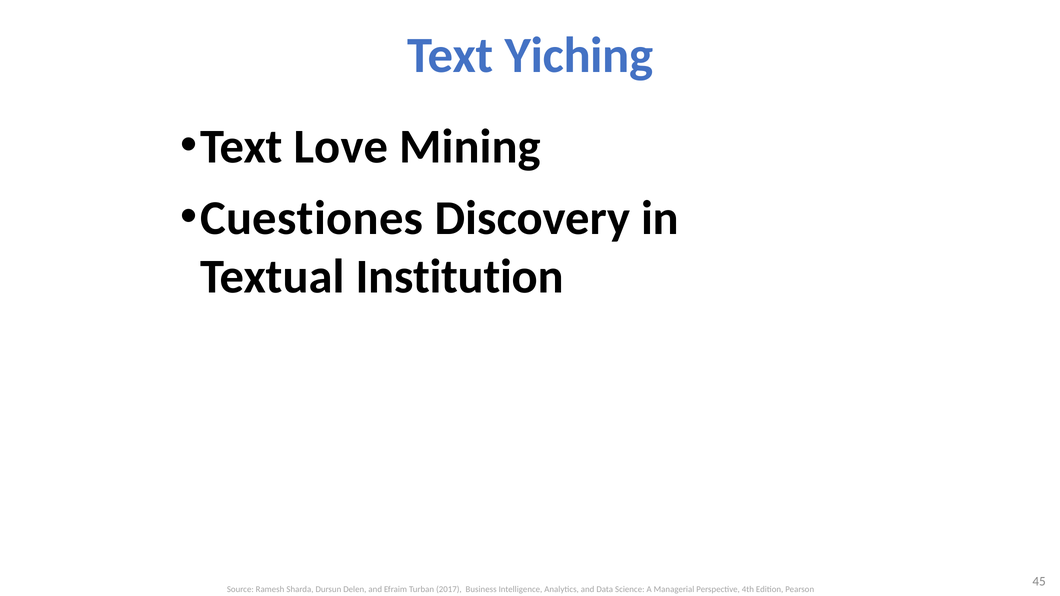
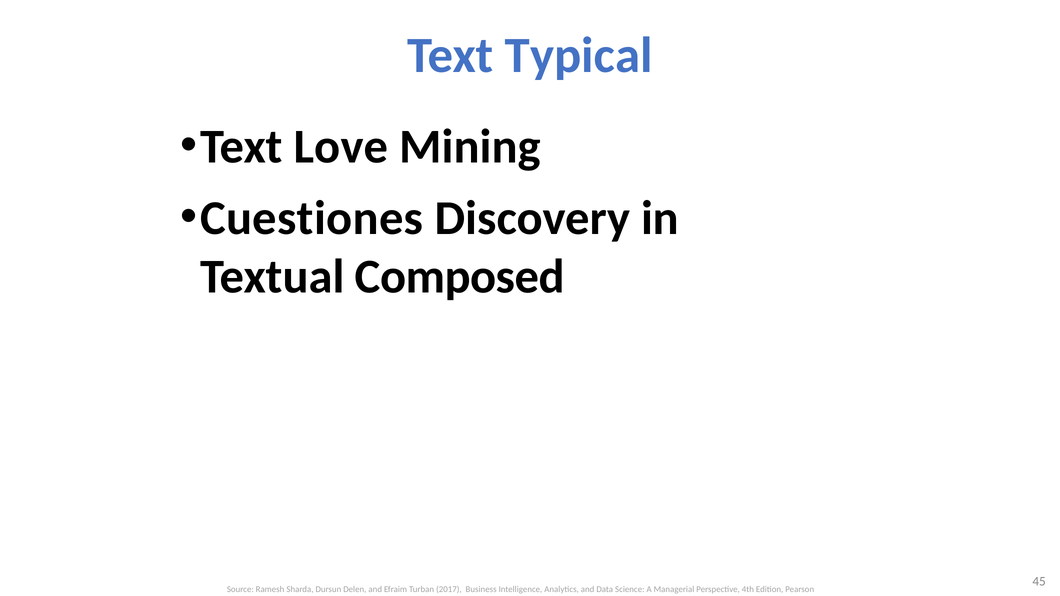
Yiching: Yiching -> Typical (579, 56)
Institution: Institution -> Composed (460, 277)
